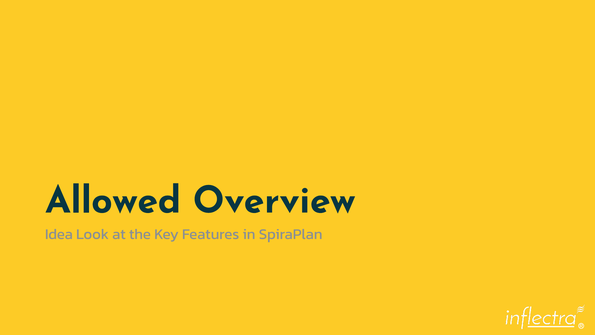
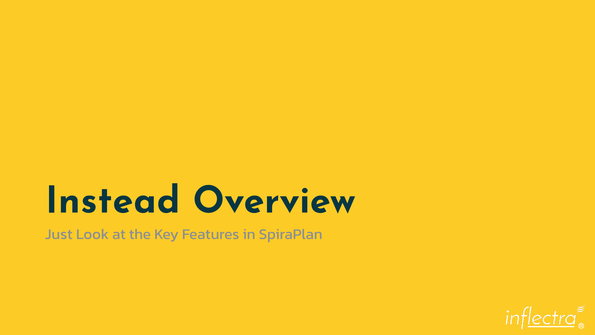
Allowed: Allowed -> Instead (113, 200)
Idea: Idea -> Just (59, 234)
